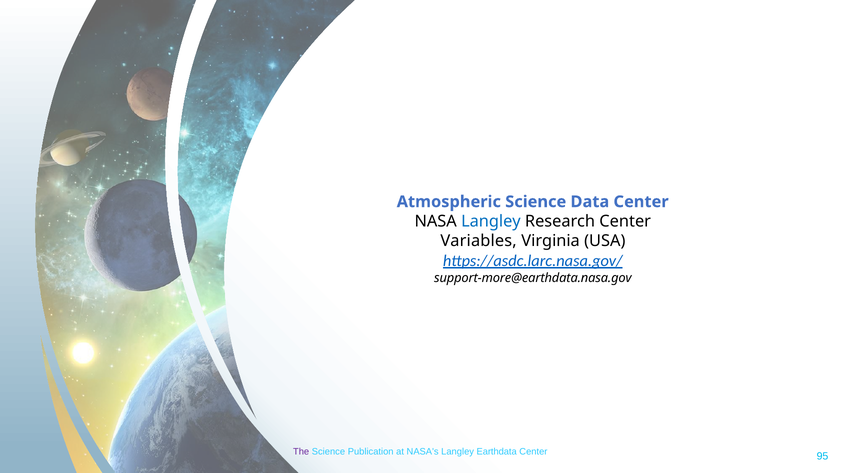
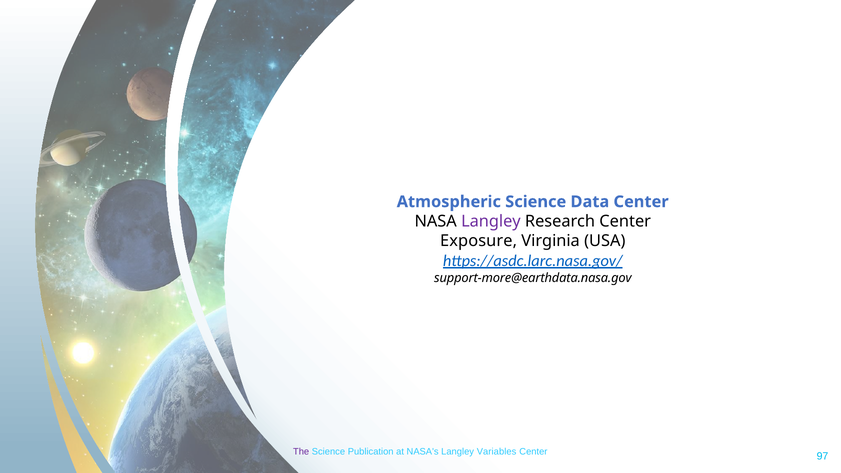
Langley colour: blue -> purple (491, 221)
Variables: Variables -> Exposure (479, 241)
Earthdata: Earthdata -> Variables (497, 452)
95: 95 -> 97 (822, 456)
